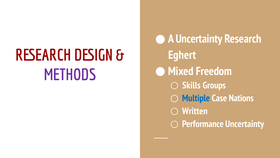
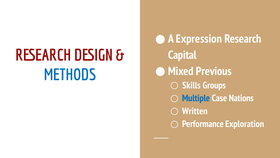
A Uncertainty: Uncertainty -> Expression (199, 39)
Eghert: Eghert -> Capital (182, 55)
Freedom: Freedom -> Previous (214, 71)
METHODS colour: purple -> blue (70, 75)
Performance Uncertainty: Uncertainty -> Exploration (245, 124)
